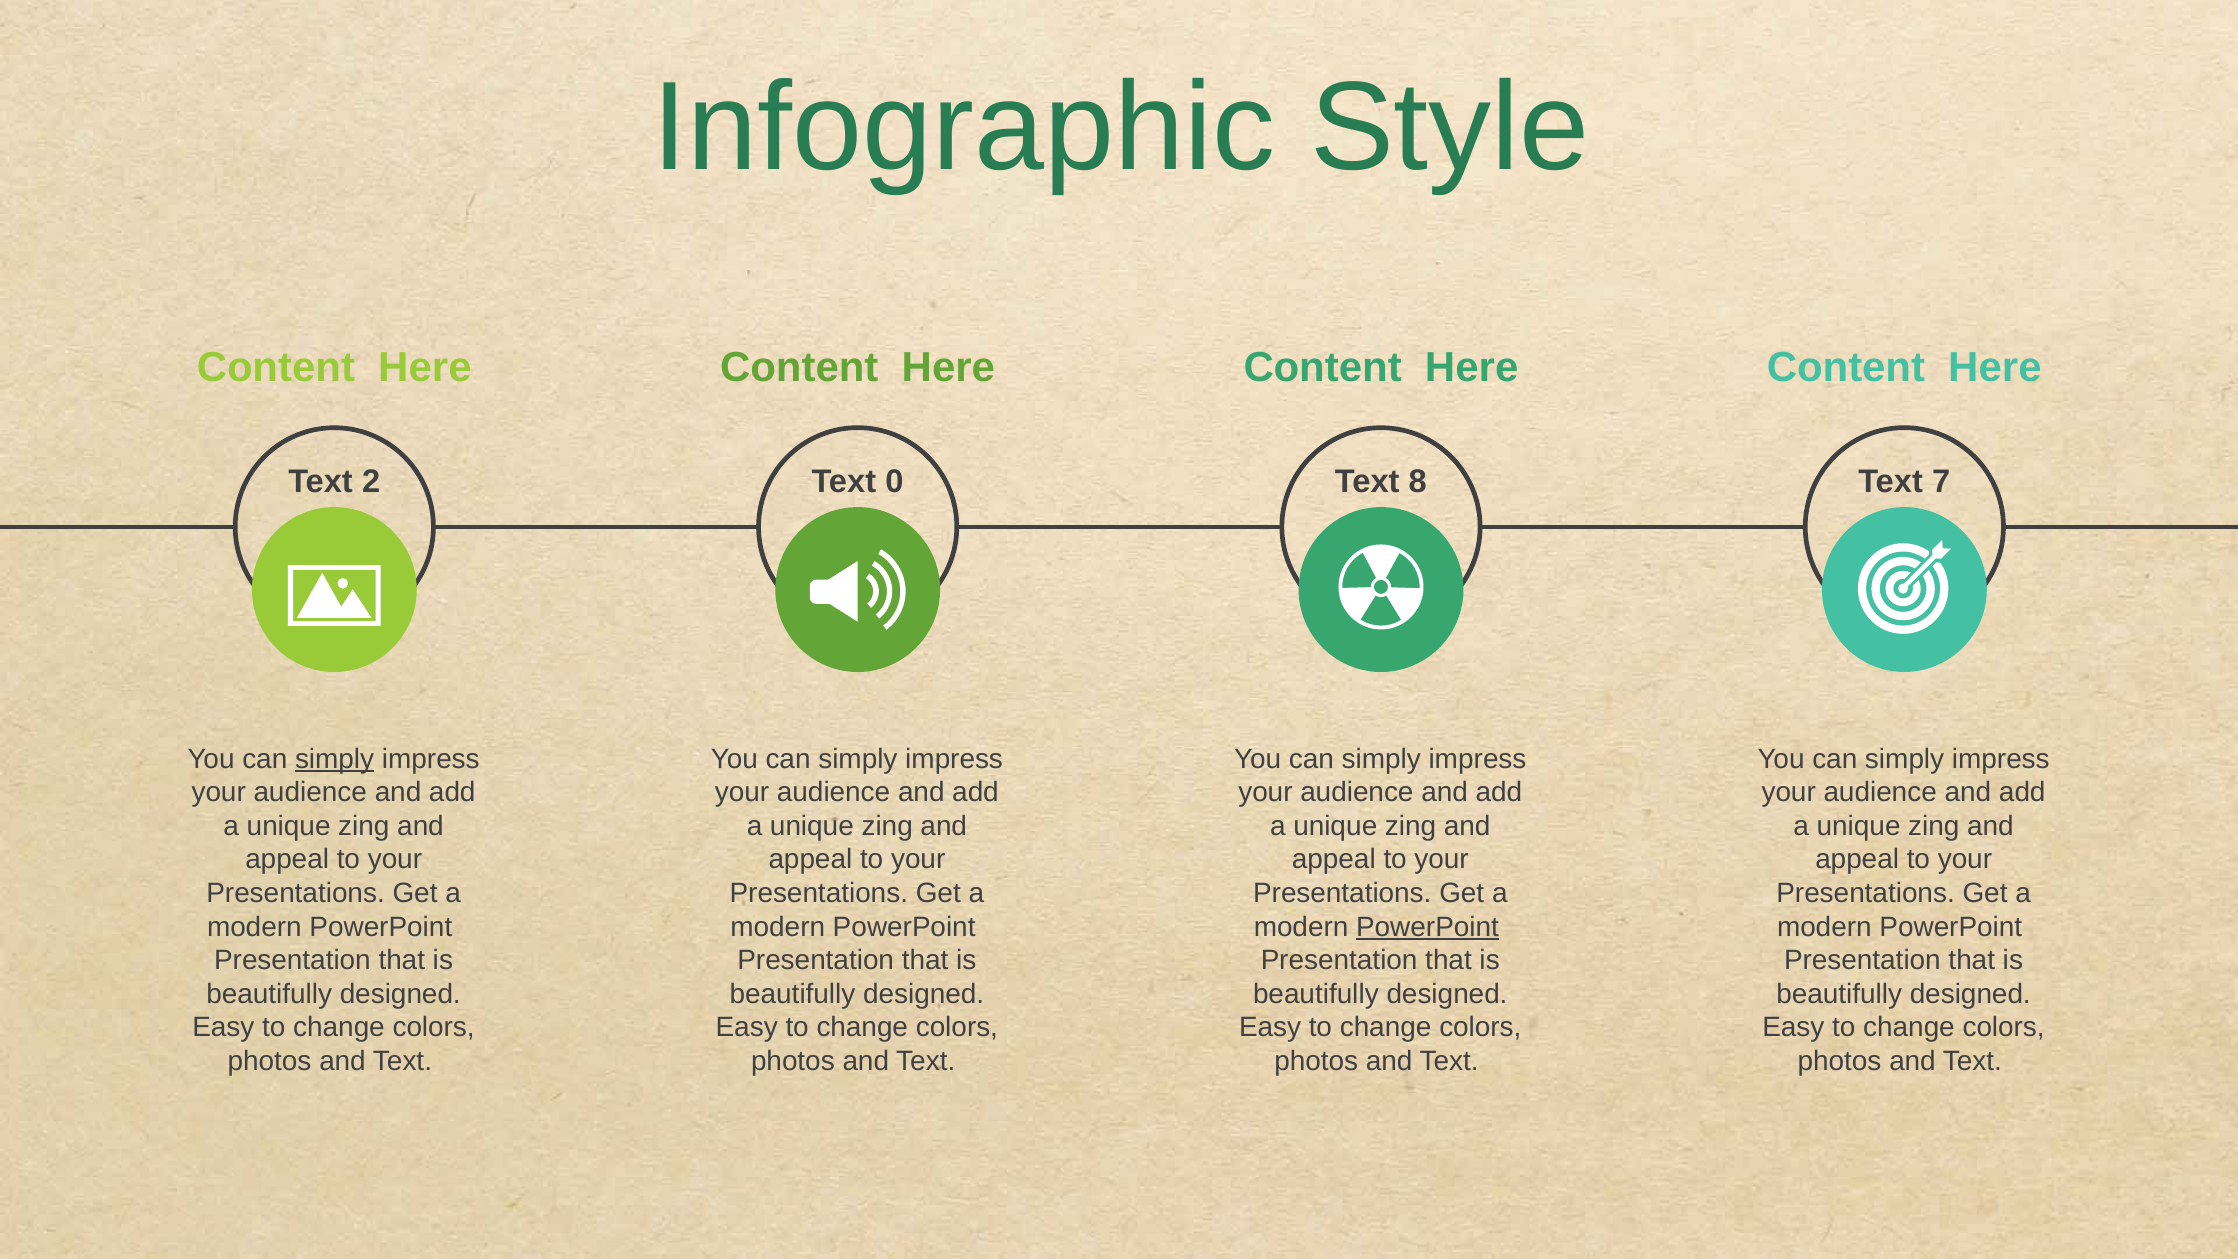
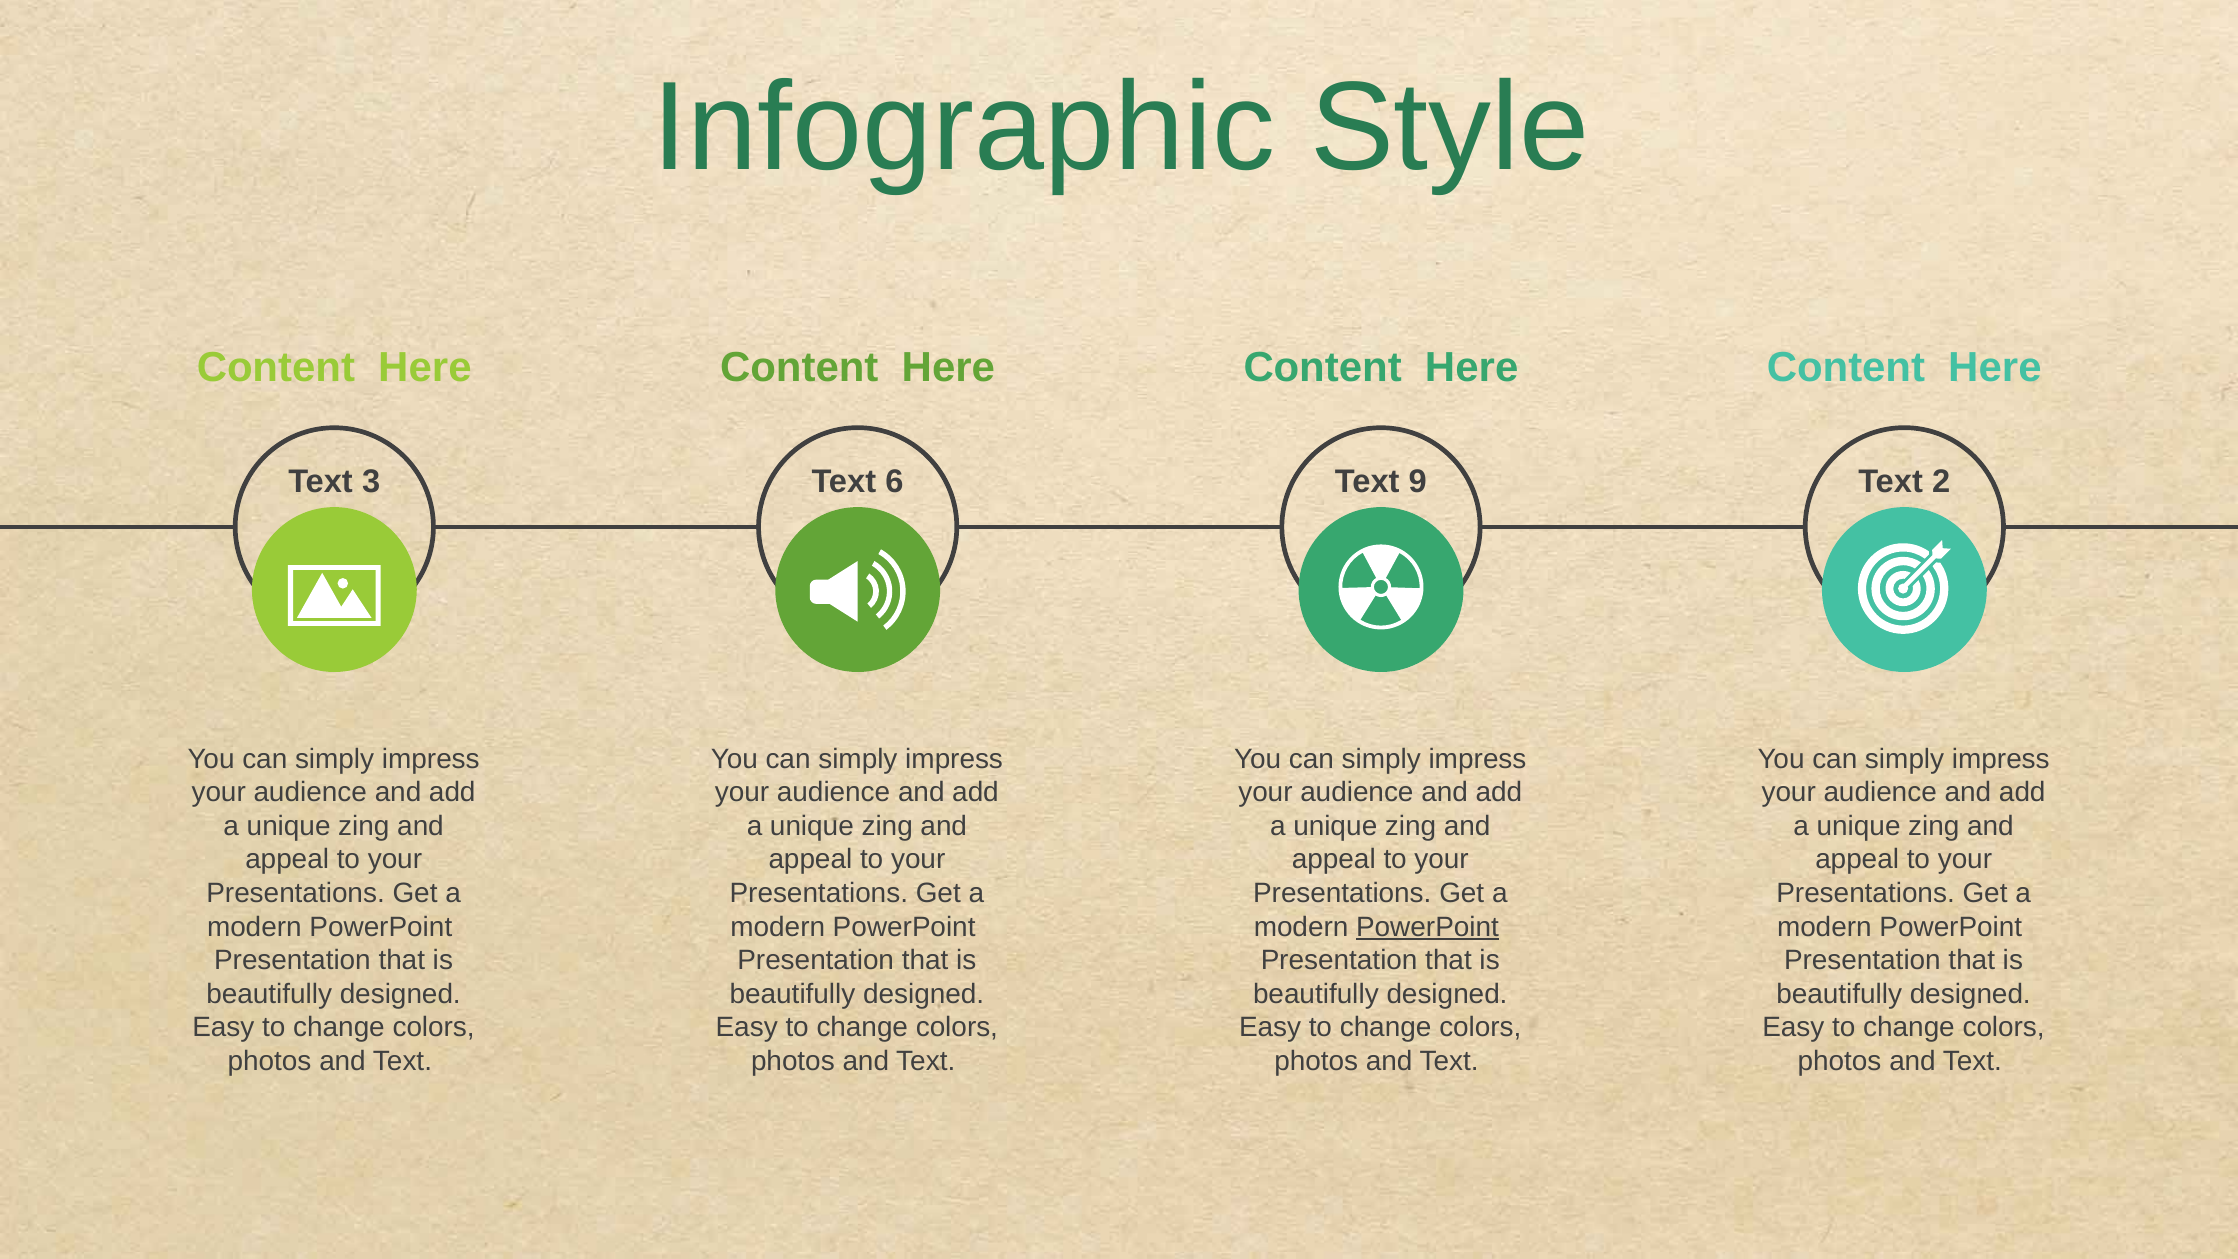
2: 2 -> 3 (371, 482)
0: 0 -> 6 (895, 482)
8: 8 -> 9 (1418, 482)
7: 7 -> 2 (1941, 482)
simply underline: present -> none (335, 759)
